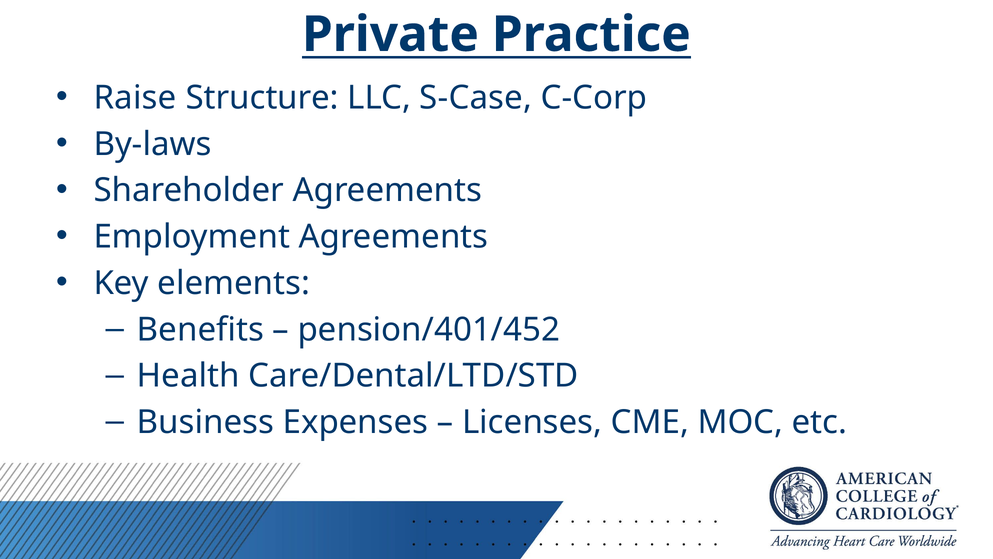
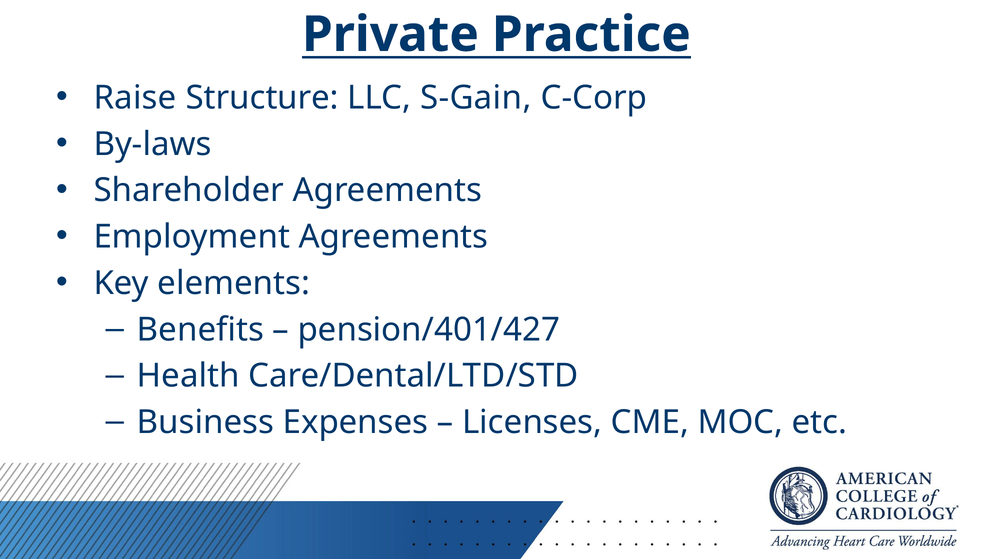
S-Case: S-Case -> S-Gain (476, 98)
pension/401/452: pension/401/452 -> pension/401/427 (429, 329)
